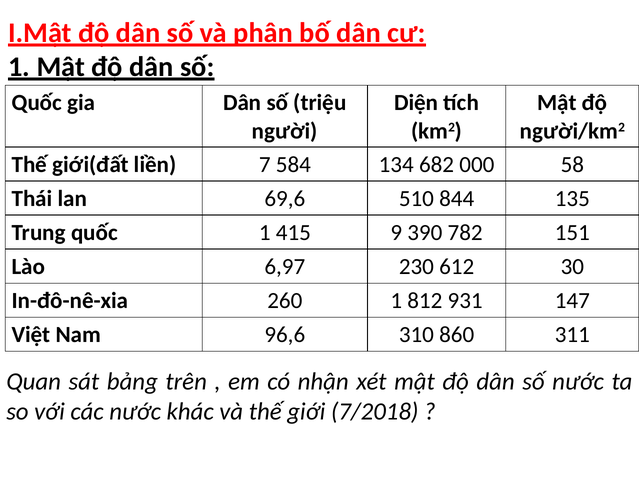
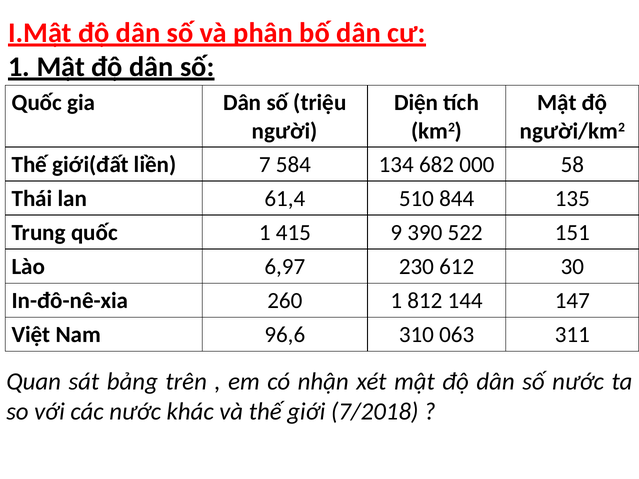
69,6: 69,6 -> 61,4 (285, 199)
782: 782 -> 522 (465, 233)
931: 931 -> 144 (465, 301)
860: 860 -> 063 (457, 335)
